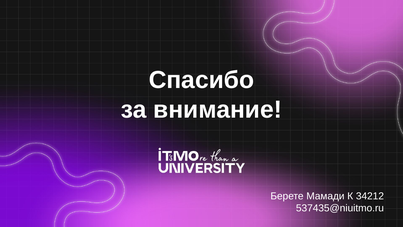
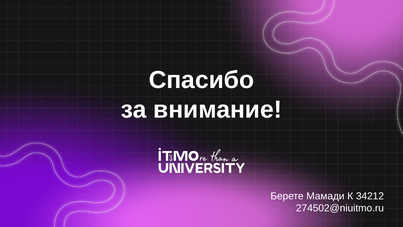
537435@niuitmo.ru: 537435@niuitmo.ru -> 274502@niuitmo.ru (340, 208)
